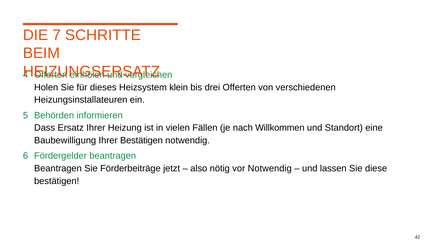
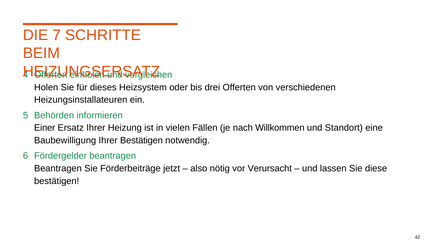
klein: klein -> oder (179, 87)
Dass: Dass -> Einer (45, 128)
vor Notwendig: Notwendig -> Verursacht (270, 168)
